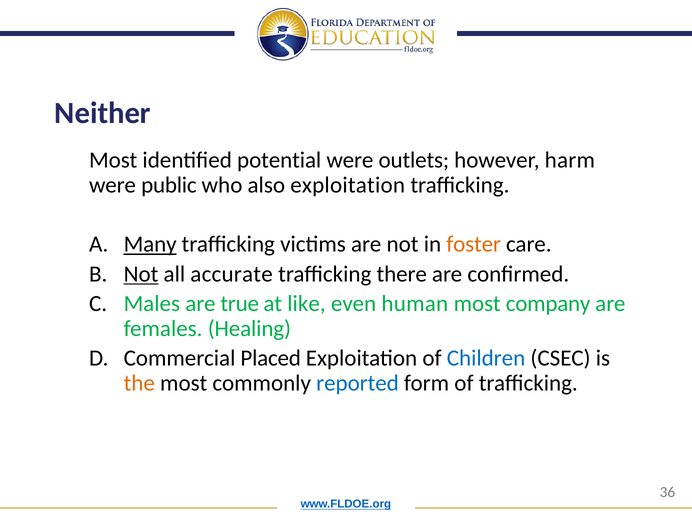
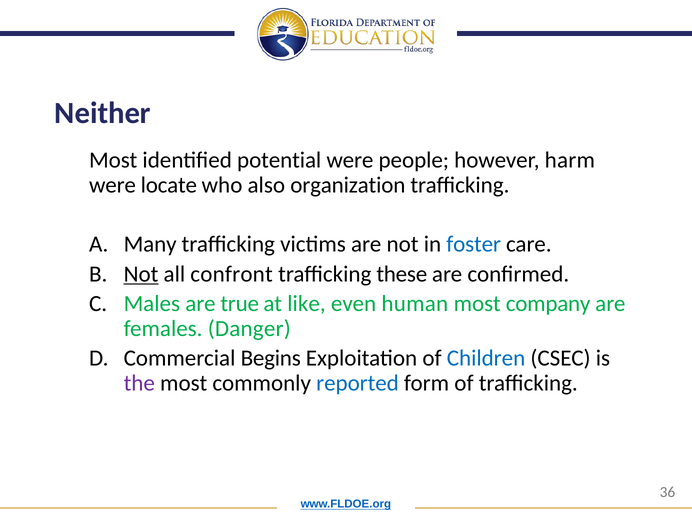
outlets: outlets -> people (414, 160)
public: public -> locate (169, 185)
also exploitation: exploitation -> organization (348, 185)
Many underline: present -> none (150, 244)
foster colour: orange -> blue (474, 244)
accurate: accurate -> confront (232, 274)
there: there -> these (402, 274)
Healing: Healing -> Danger (249, 329)
Placed: Placed -> Begins (271, 358)
the colour: orange -> purple (139, 383)
